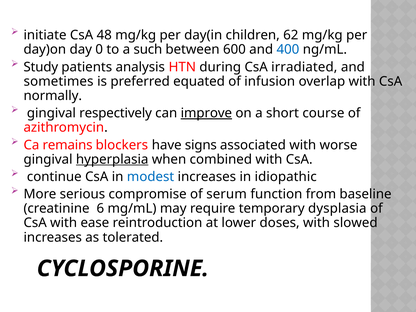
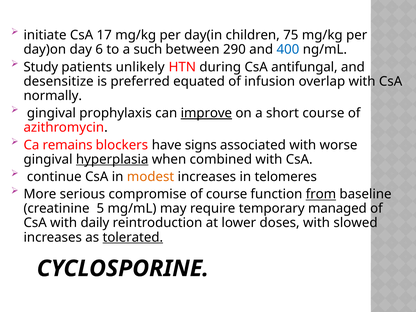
48: 48 -> 17 (104, 35)
62: 62 -> 75 (291, 35)
0: 0 -> 6 (99, 50)
600: 600 -> 290 (234, 50)
analysis: analysis -> unlikely (140, 67)
irradiated: irradiated -> antifungal (304, 67)
sometimes: sometimes -> desensitize (59, 81)
respectively: respectively -> prophylaxis (116, 113)
modest colour: blue -> orange (151, 177)
idiopathic: idiopathic -> telomeres (286, 177)
of serum: serum -> course (227, 194)
from underline: none -> present (321, 194)
6: 6 -> 5 (100, 209)
dysplasia: dysplasia -> managed (337, 209)
ease: ease -> daily (95, 223)
tolerated underline: none -> present (133, 237)
